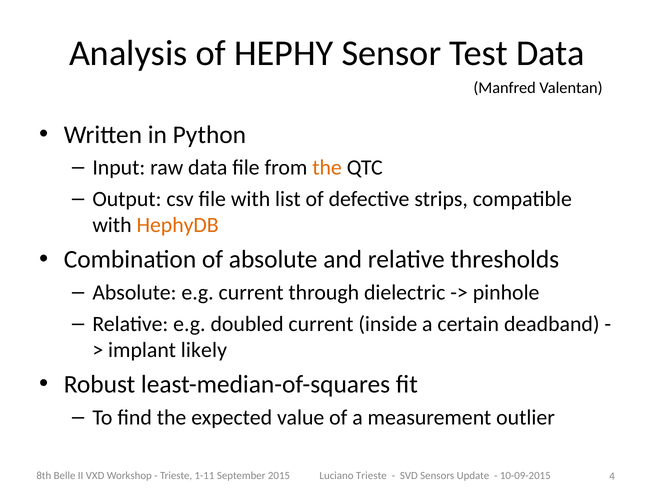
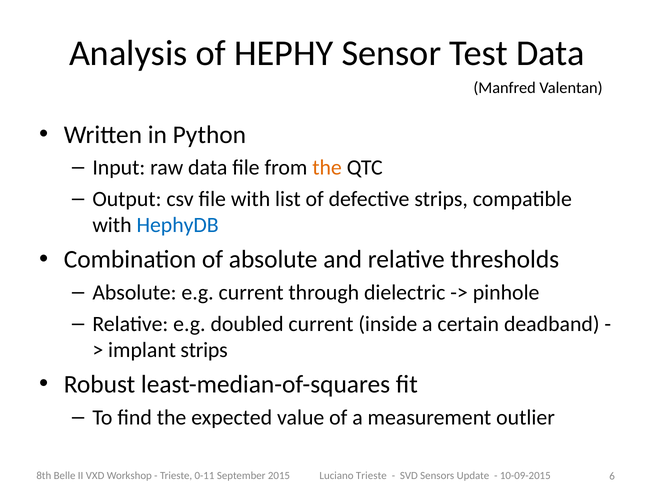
HephyDB colour: orange -> blue (178, 225)
implant likely: likely -> strips (204, 350)
1-11: 1-11 -> 0-11 (204, 476)
4: 4 -> 6 (612, 477)
